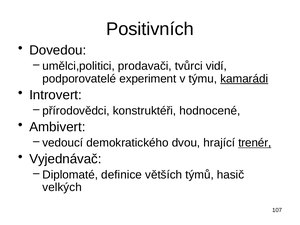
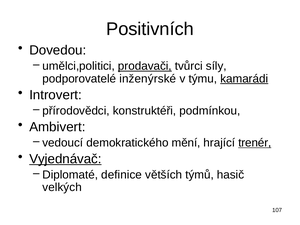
prodavači underline: none -> present (145, 66)
vidí: vidí -> síly (216, 66)
experiment: experiment -> inženýrské (148, 79)
hodnocené: hodnocené -> podmínkou (210, 111)
dvou: dvou -> mění (186, 143)
Vyjednávač underline: none -> present (65, 159)
